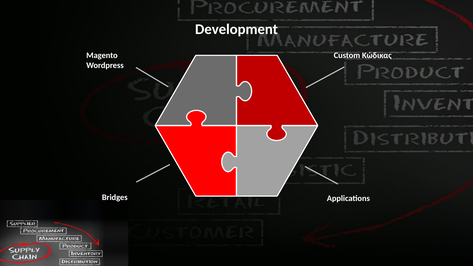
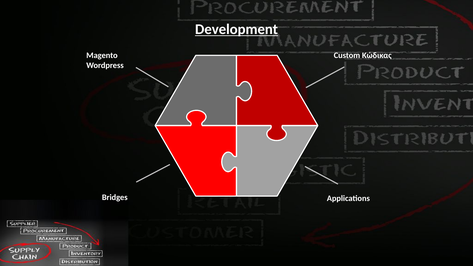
Development underline: none -> present (236, 29)
